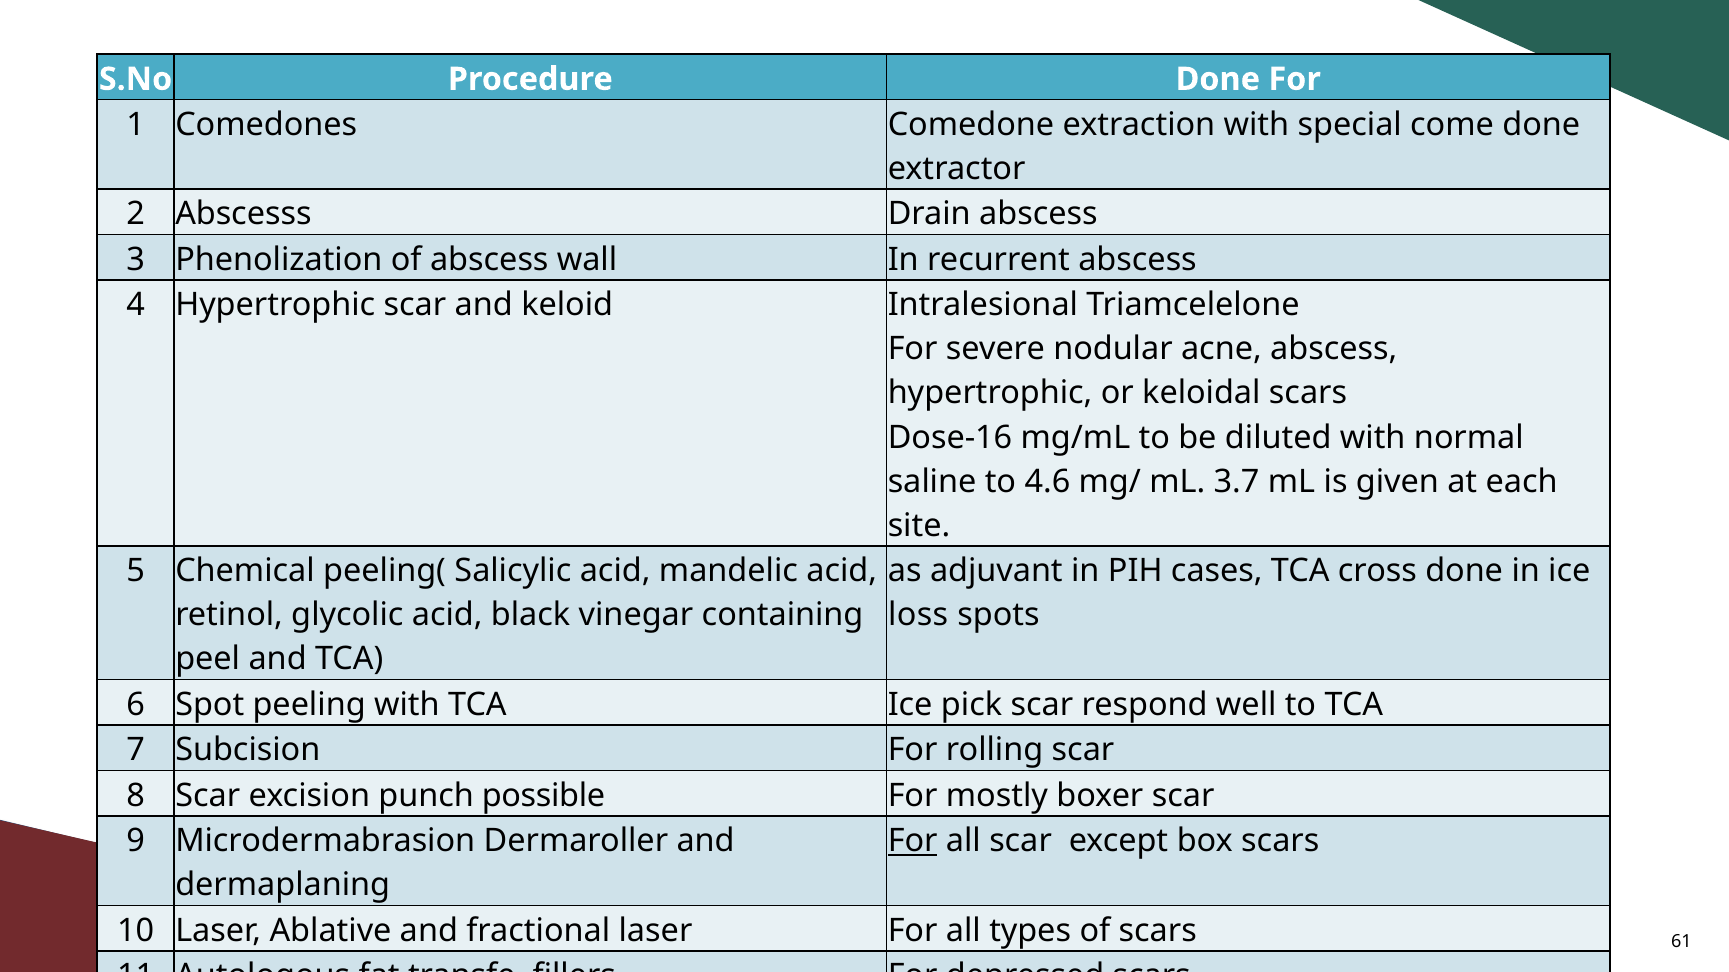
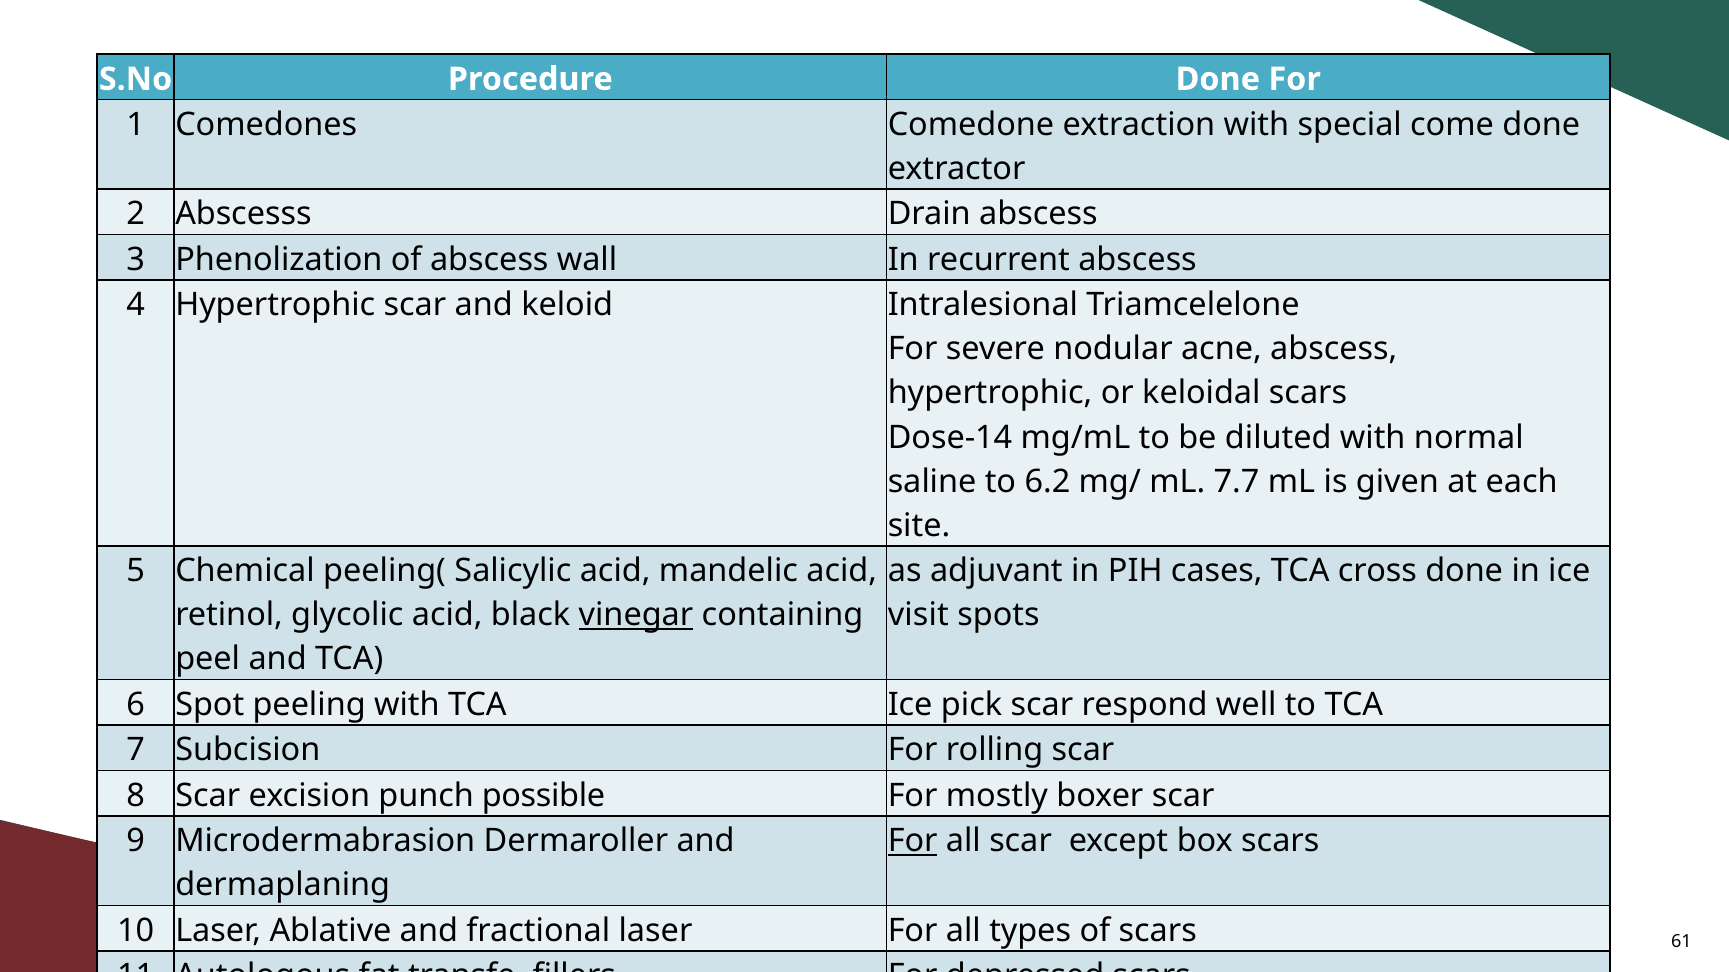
Dose-16: Dose-16 -> Dose-14 (950, 438)
4.6: 4.6 -> 6.2 (1047, 482)
3.7: 3.7 -> 7.7 (1237, 482)
vinegar underline: none -> present (636, 615)
loss: loss -> visit (918, 615)
